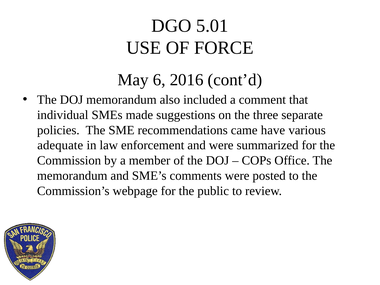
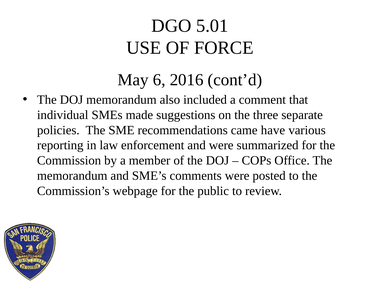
adequate: adequate -> reporting (60, 145)
